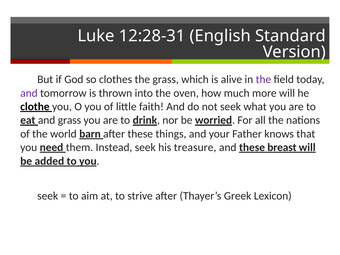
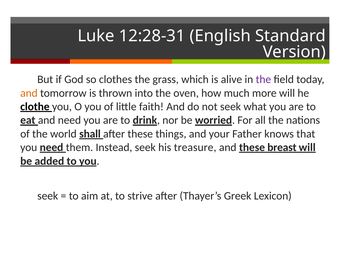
and colour: purple -> orange (29, 93)
and grass: grass -> need (69, 120)
barn: barn -> shall (90, 134)
